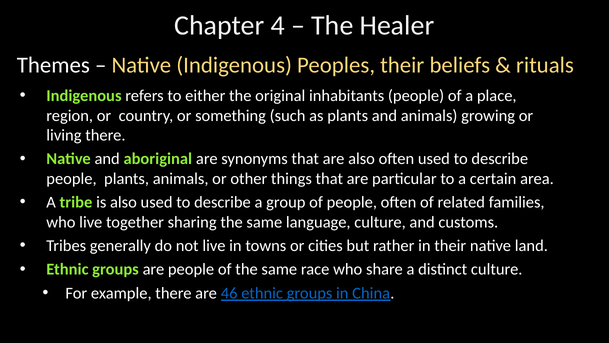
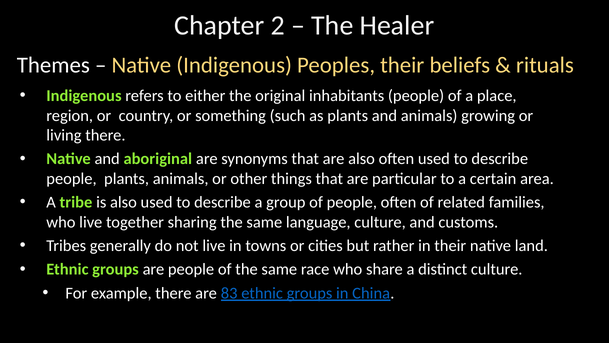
4: 4 -> 2 (278, 25)
46: 46 -> 83 (229, 293)
